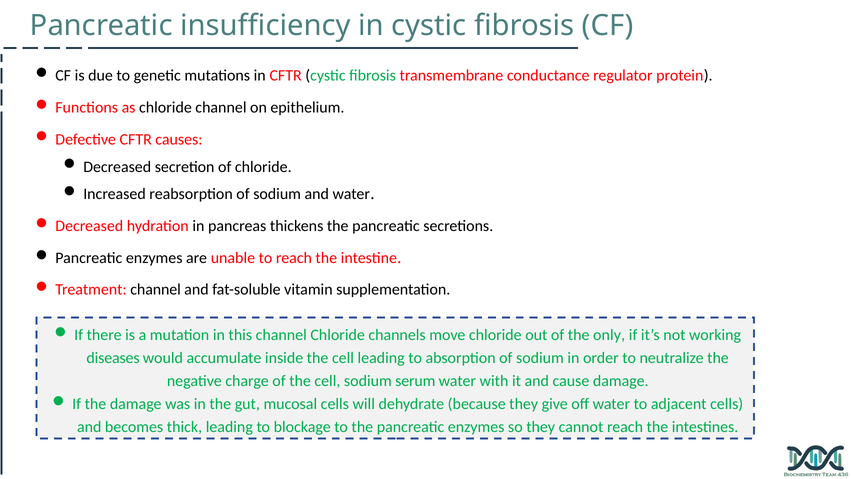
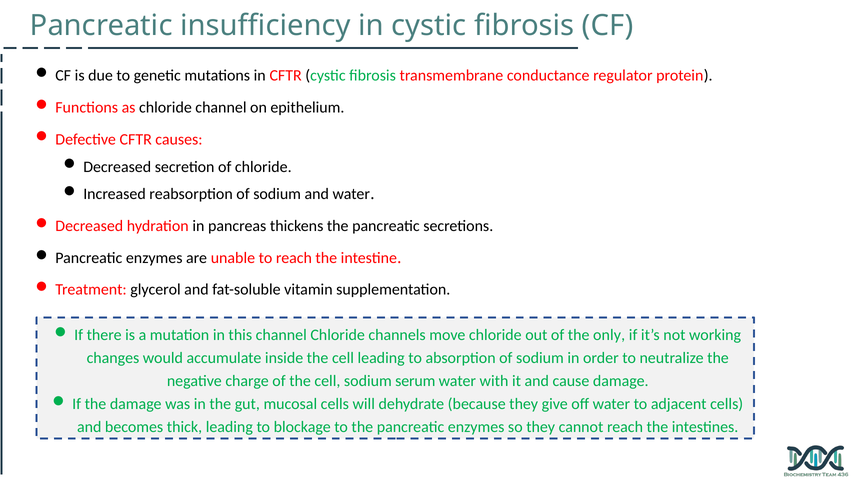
Treatment channel: channel -> glycerol (156, 290)
diseases: diseases -> changes (113, 358)
